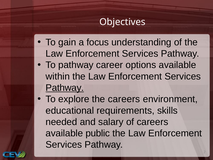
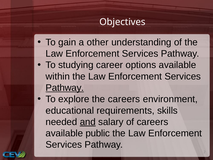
focus: focus -> other (98, 42)
To pathway: pathway -> studying (76, 65)
and underline: none -> present (88, 122)
